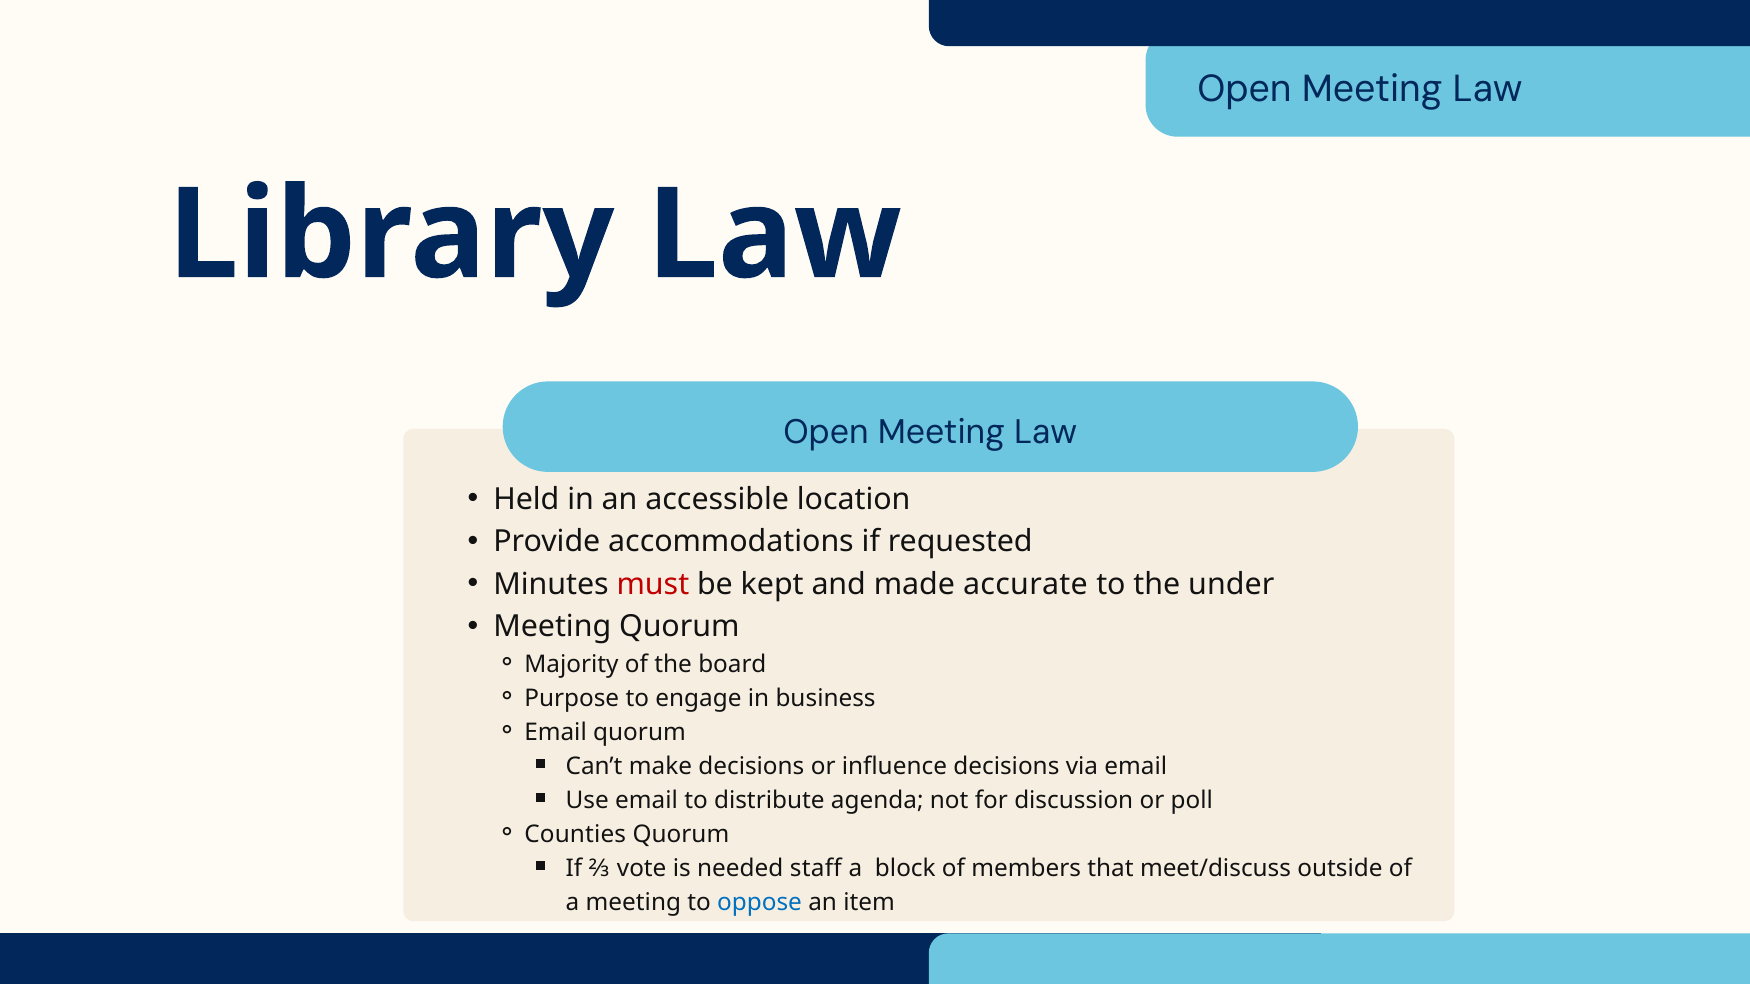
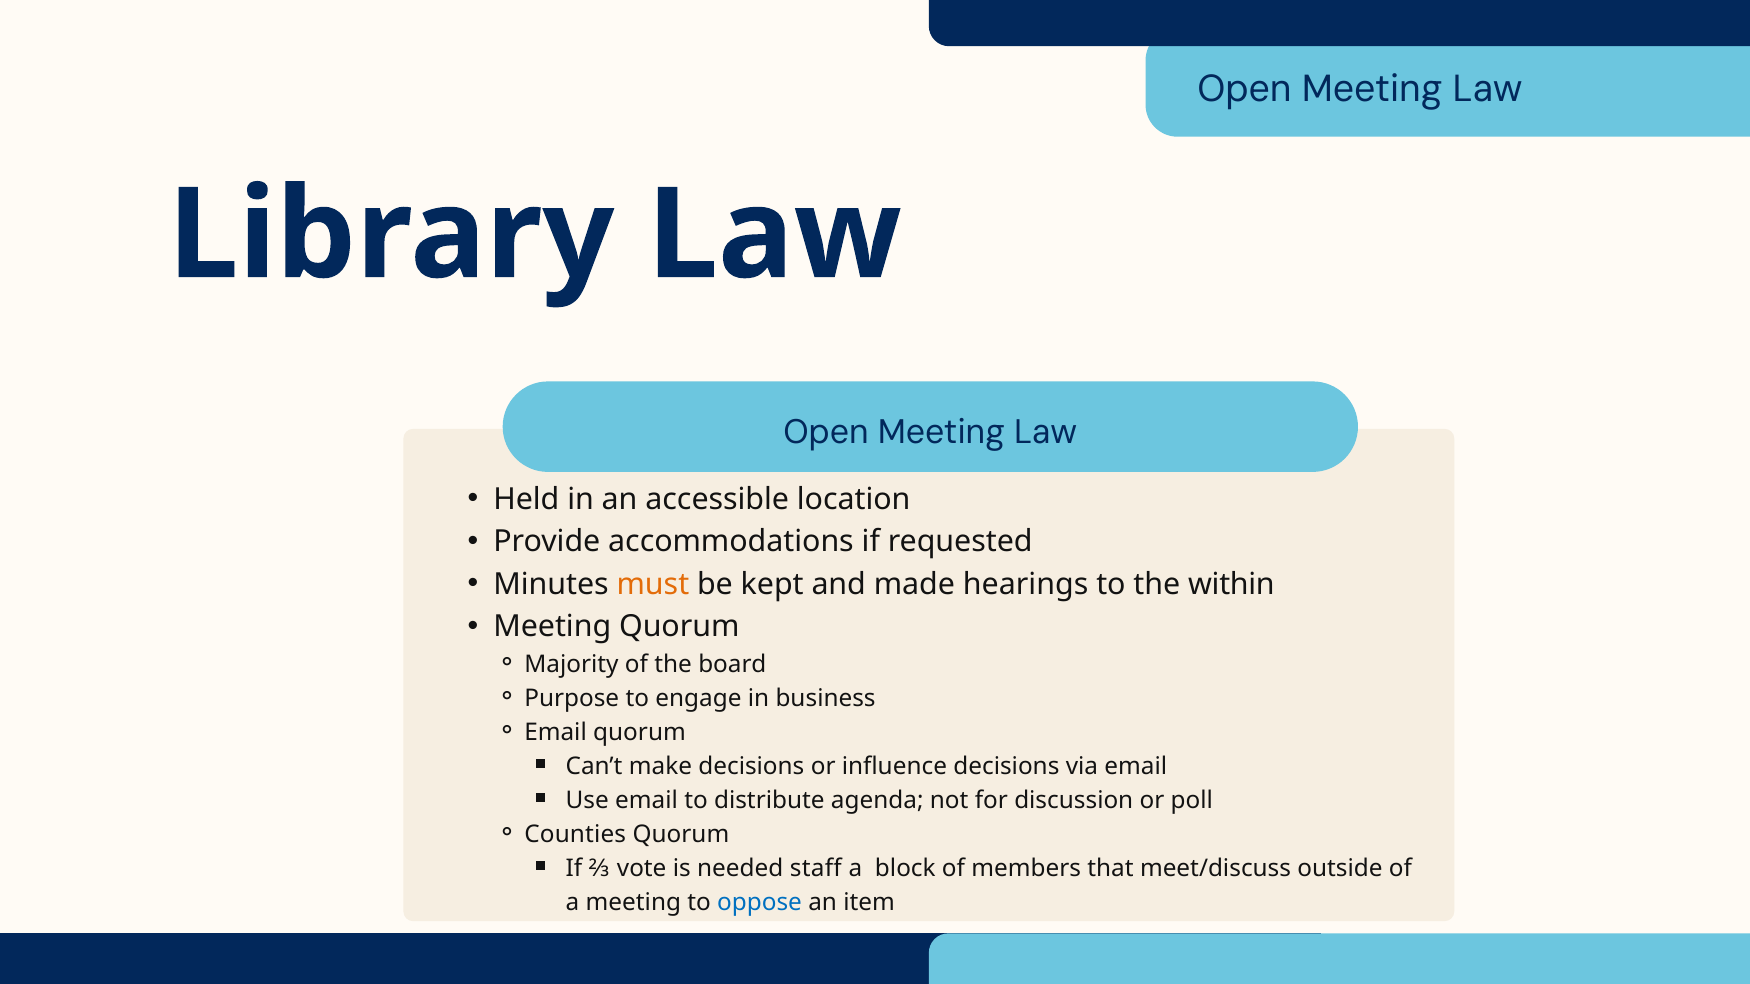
must colour: red -> orange (653, 585)
accurate: accurate -> hearings (1026, 585)
under: under -> within (1231, 585)
